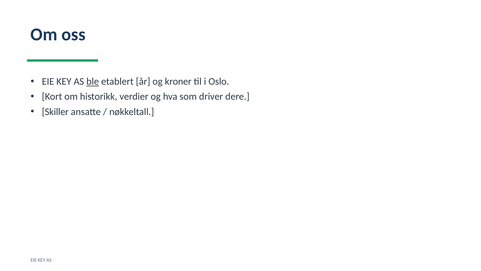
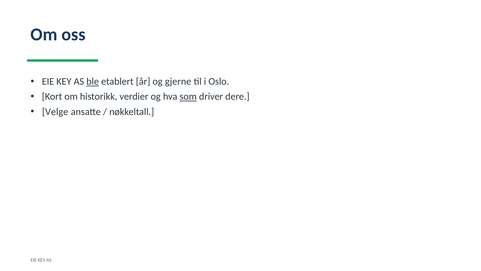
kroner: kroner -> gjerne (178, 81)
som underline: none -> present (188, 97)
Skiller: Skiller -> Velge (55, 112)
